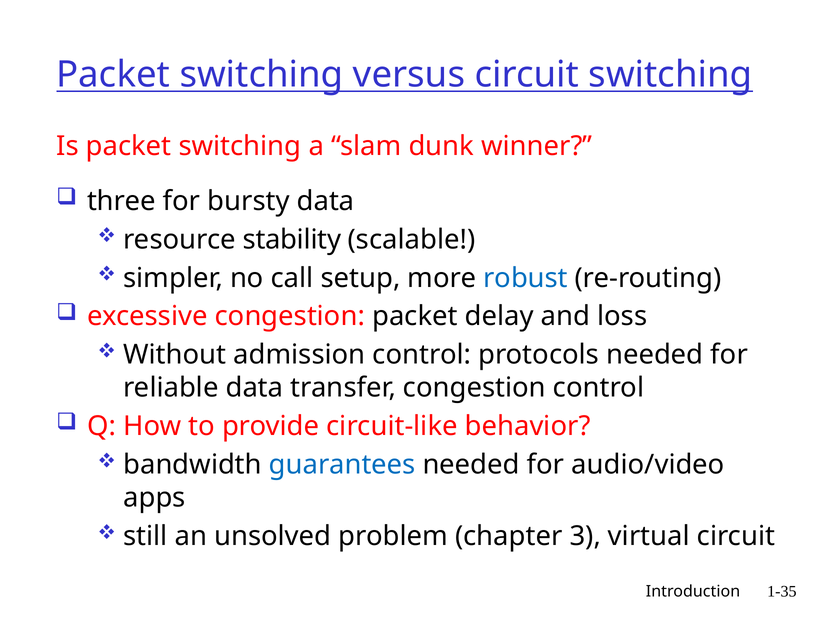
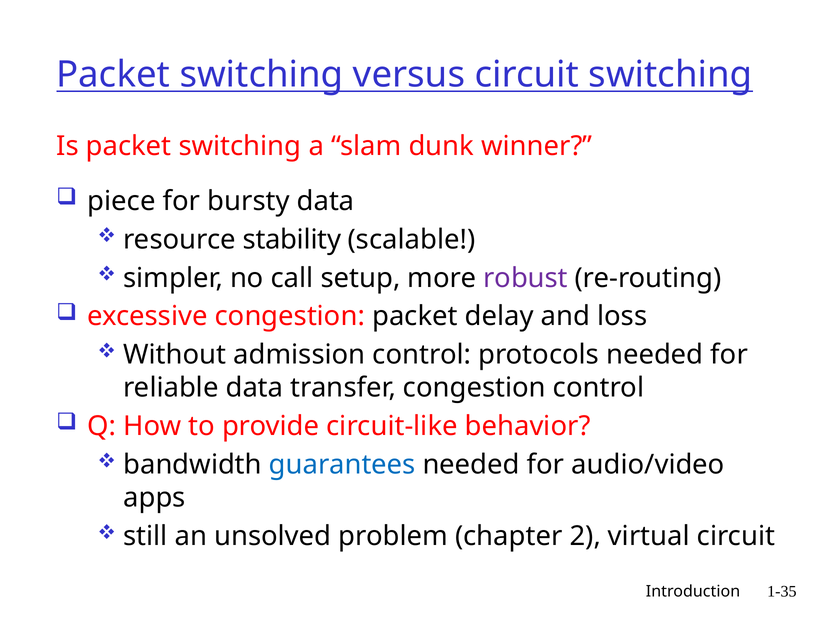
three: three -> piece (121, 201)
robust colour: blue -> purple (525, 278)
3: 3 -> 2 (585, 536)
